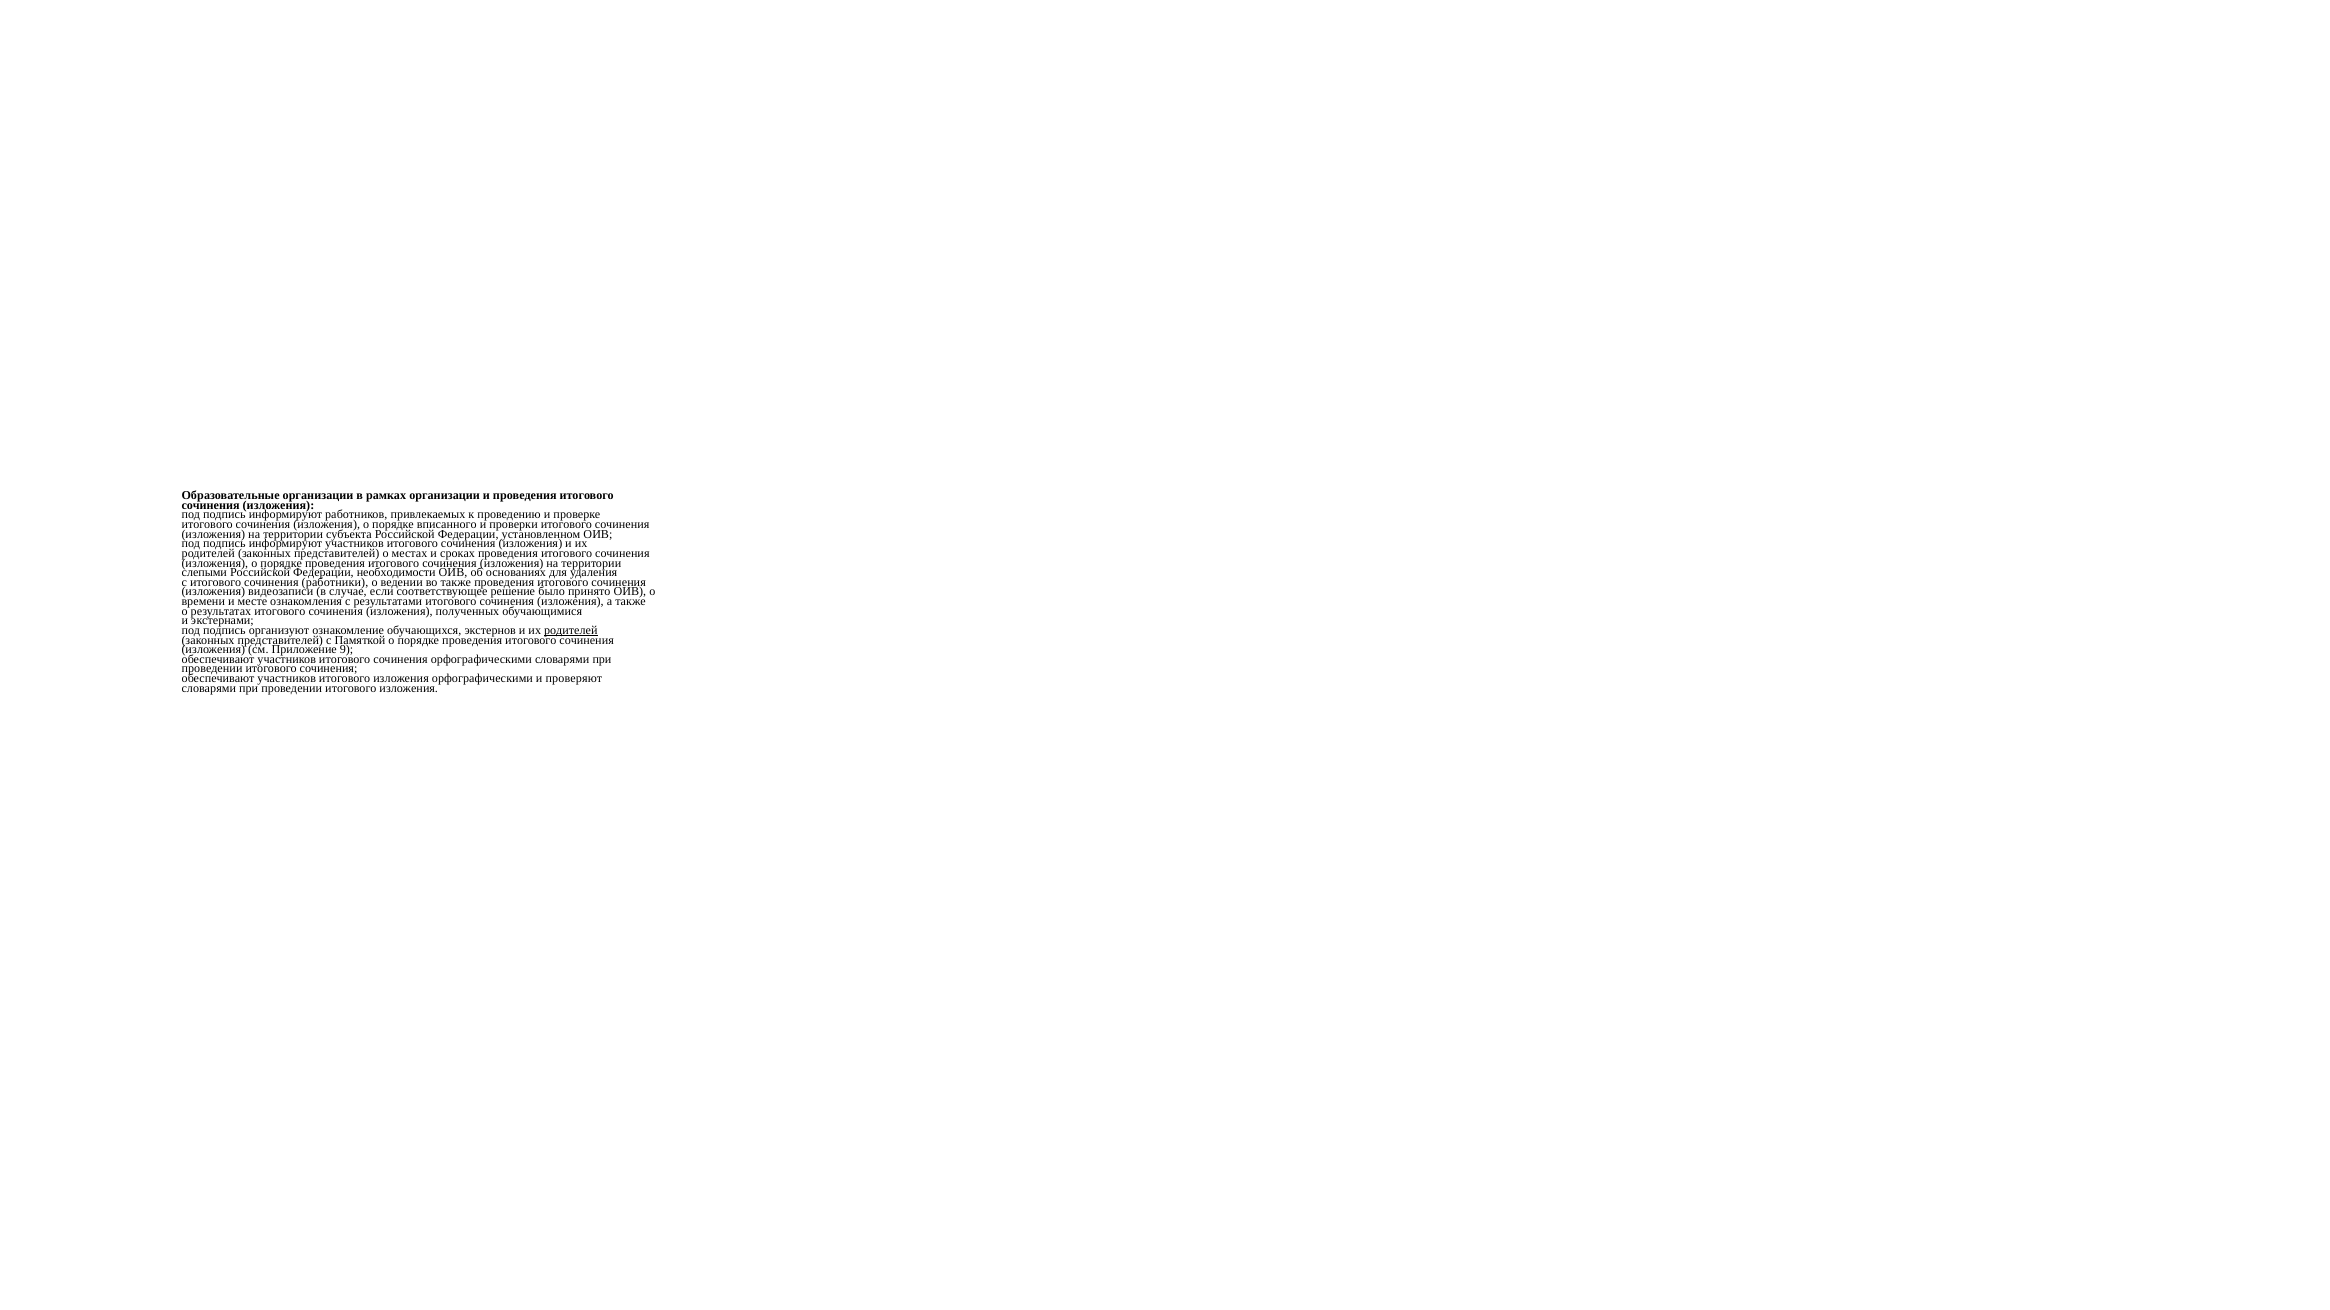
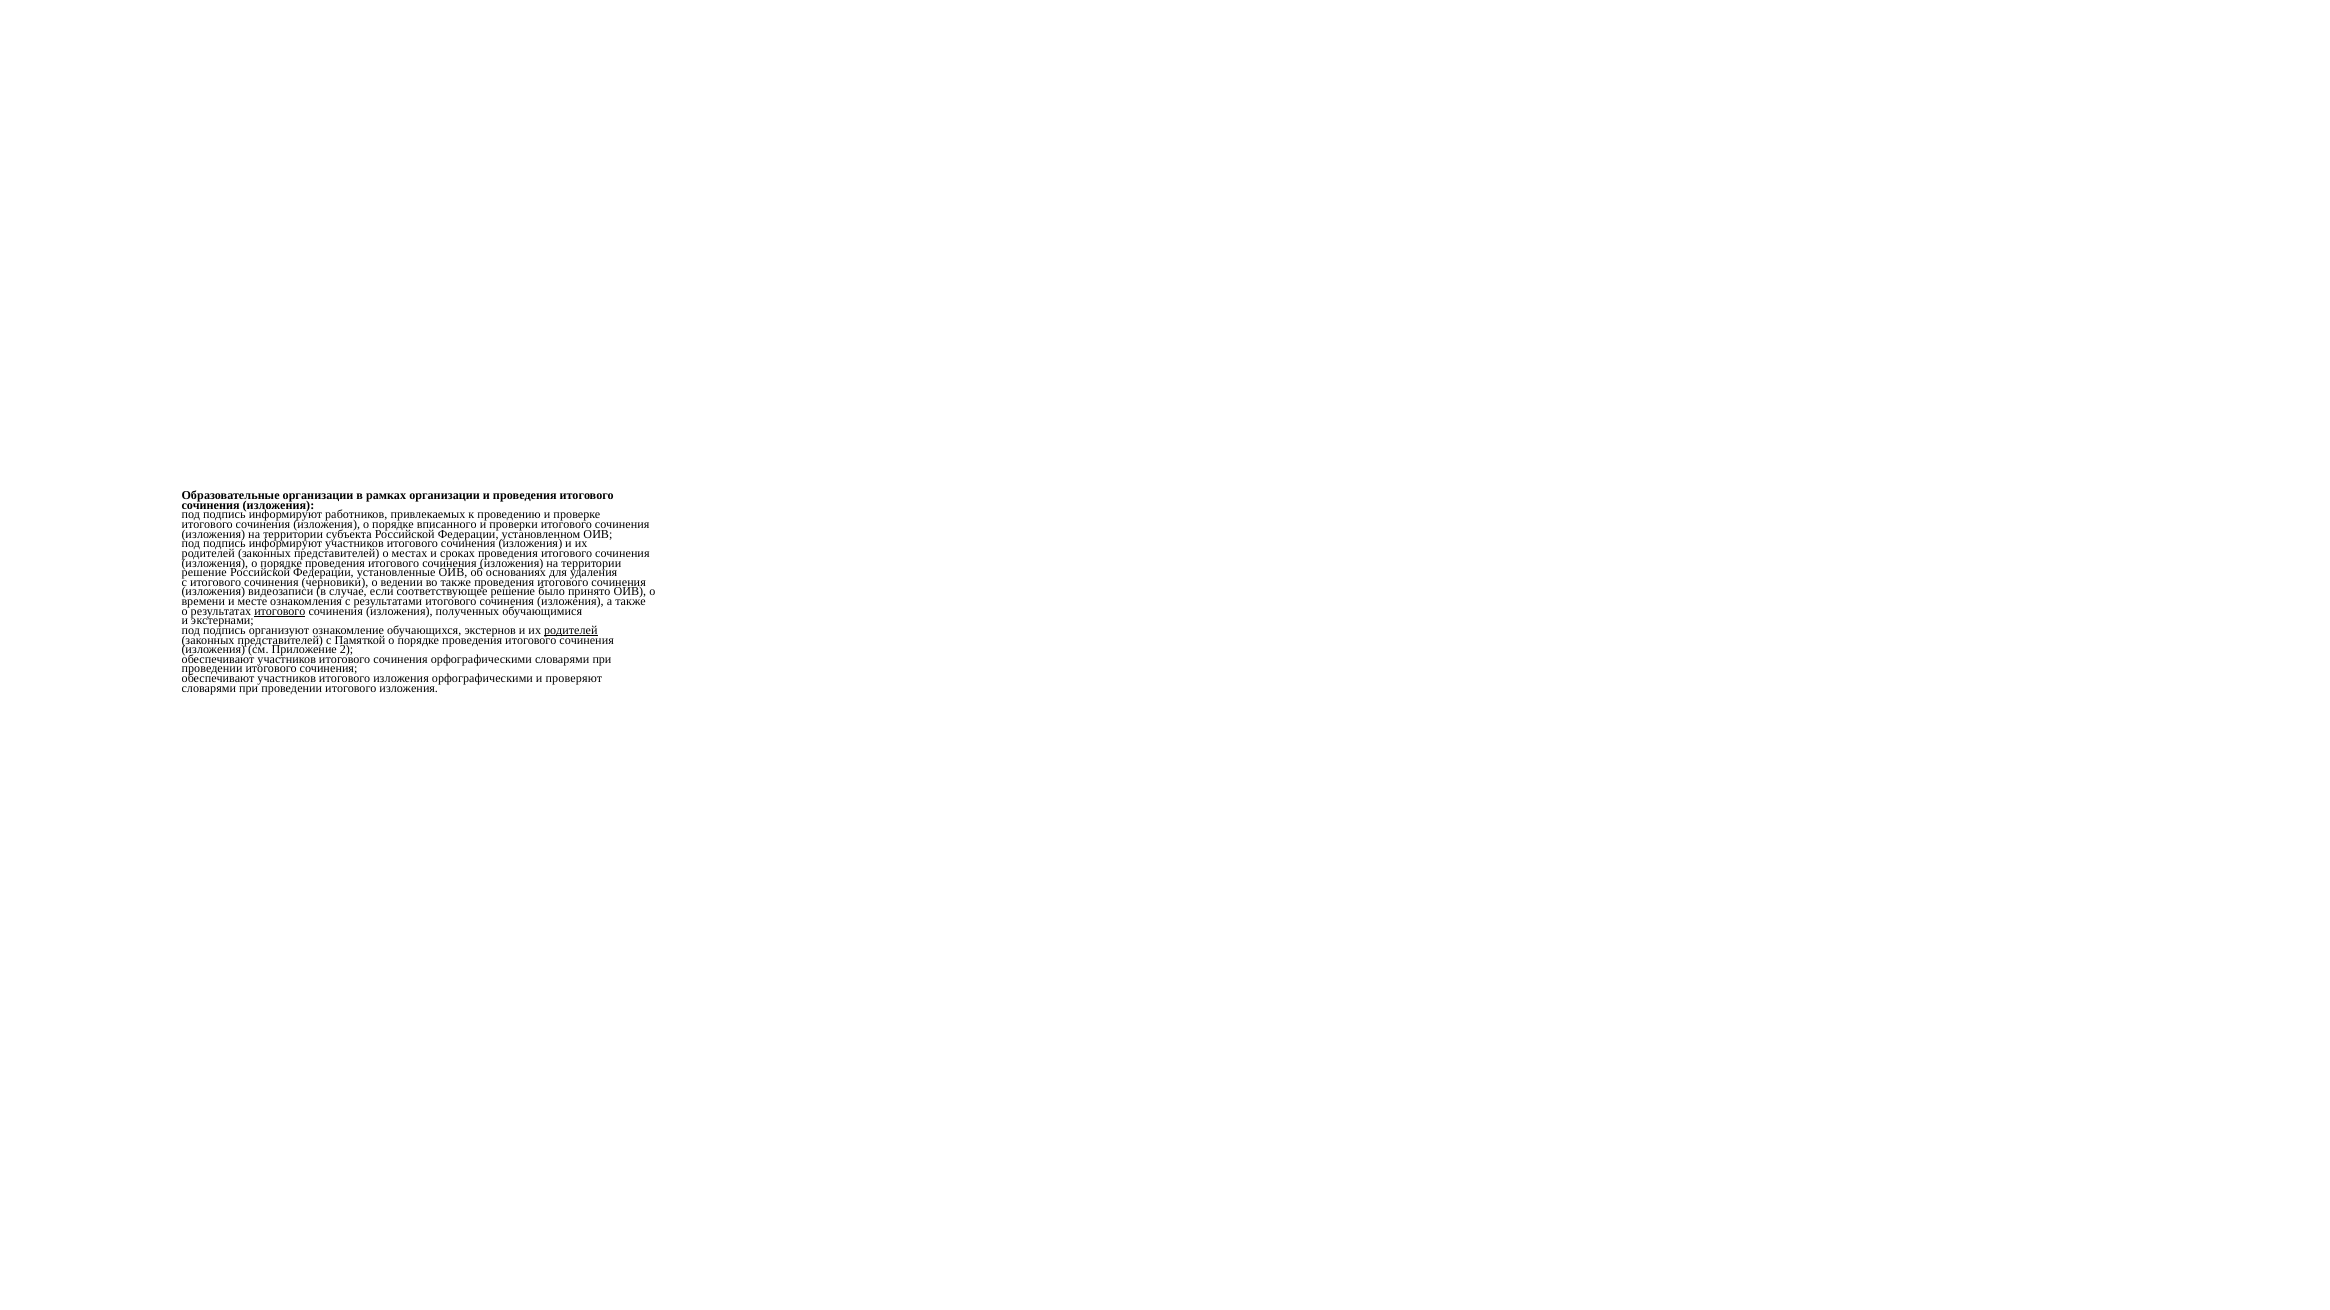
слепыми: слепыми -> решение (204, 573)
необходимости: необходимости -> установленные (396, 573)
работники: работники -> черновики (335, 583)
итогового underline: none -> present (280, 611)
9: 9 -> 2 (347, 650)
